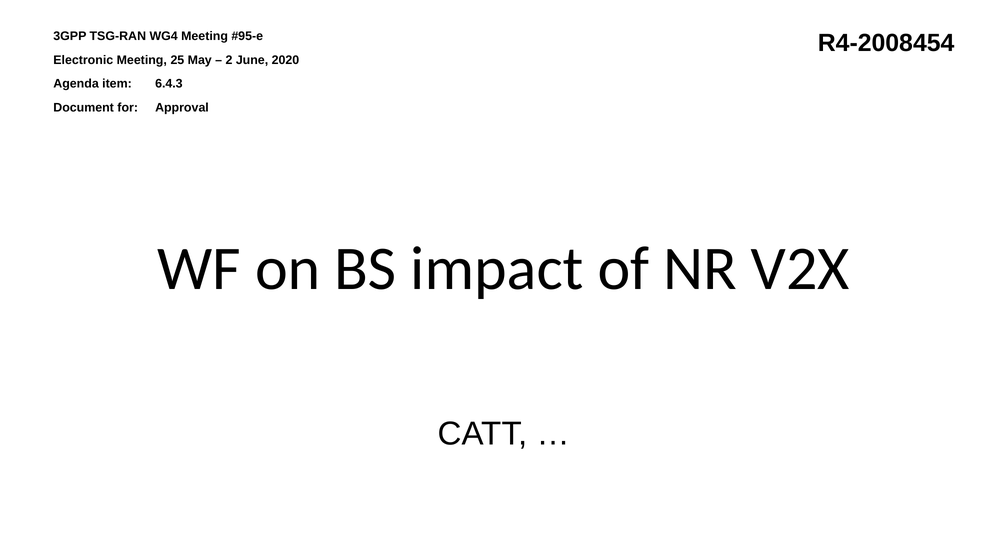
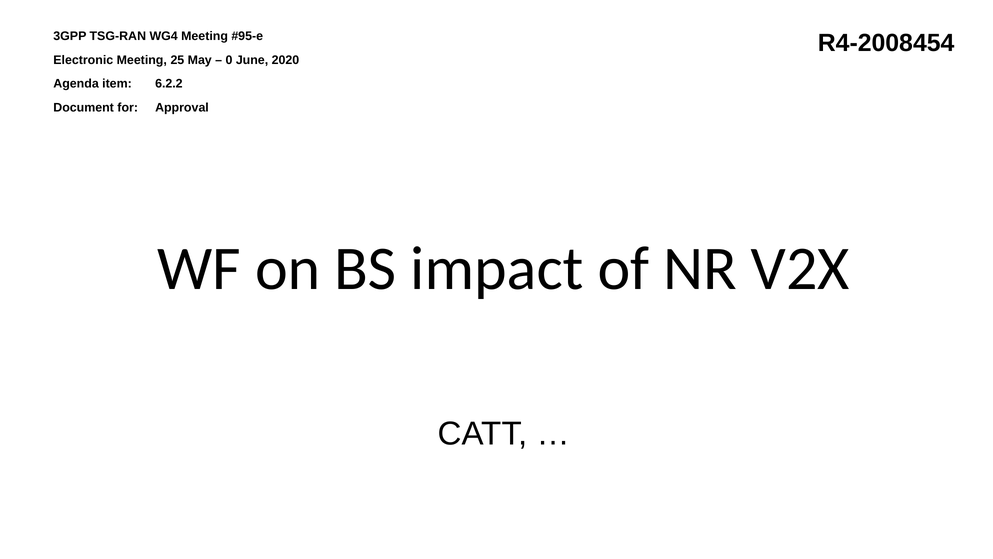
2: 2 -> 0 (229, 60)
6.4.3: 6.4.3 -> 6.2.2 (169, 84)
